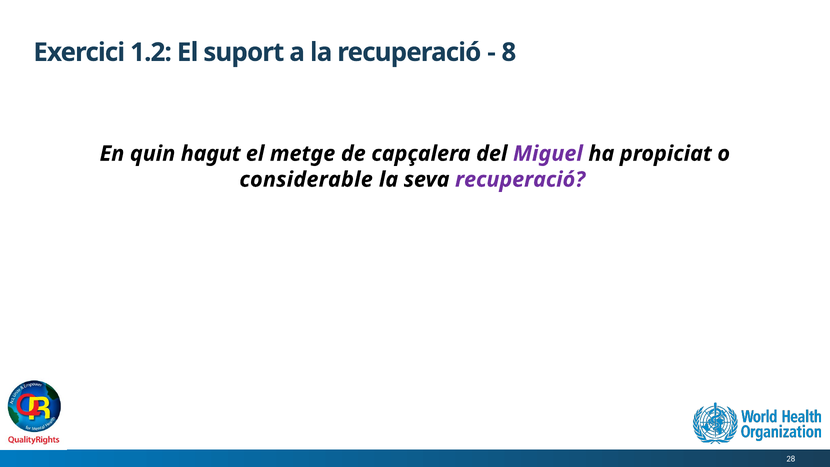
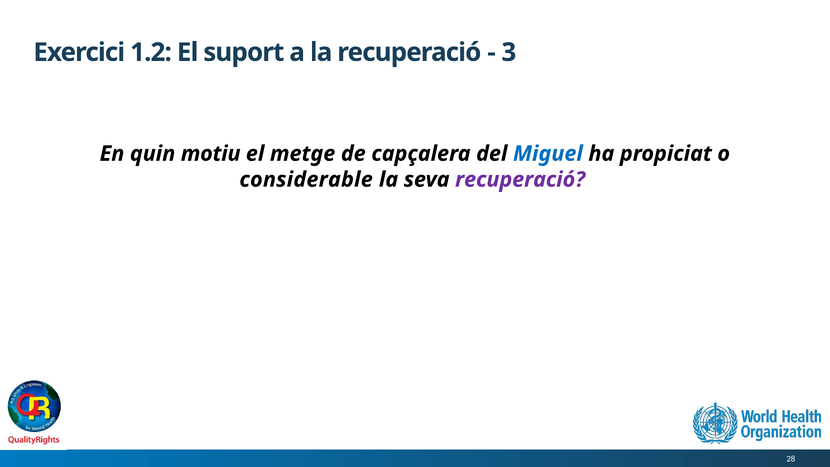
8: 8 -> 3 (509, 52)
hagut: hagut -> motiu (211, 154)
Miguel colour: purple -> blue (548, 154)
